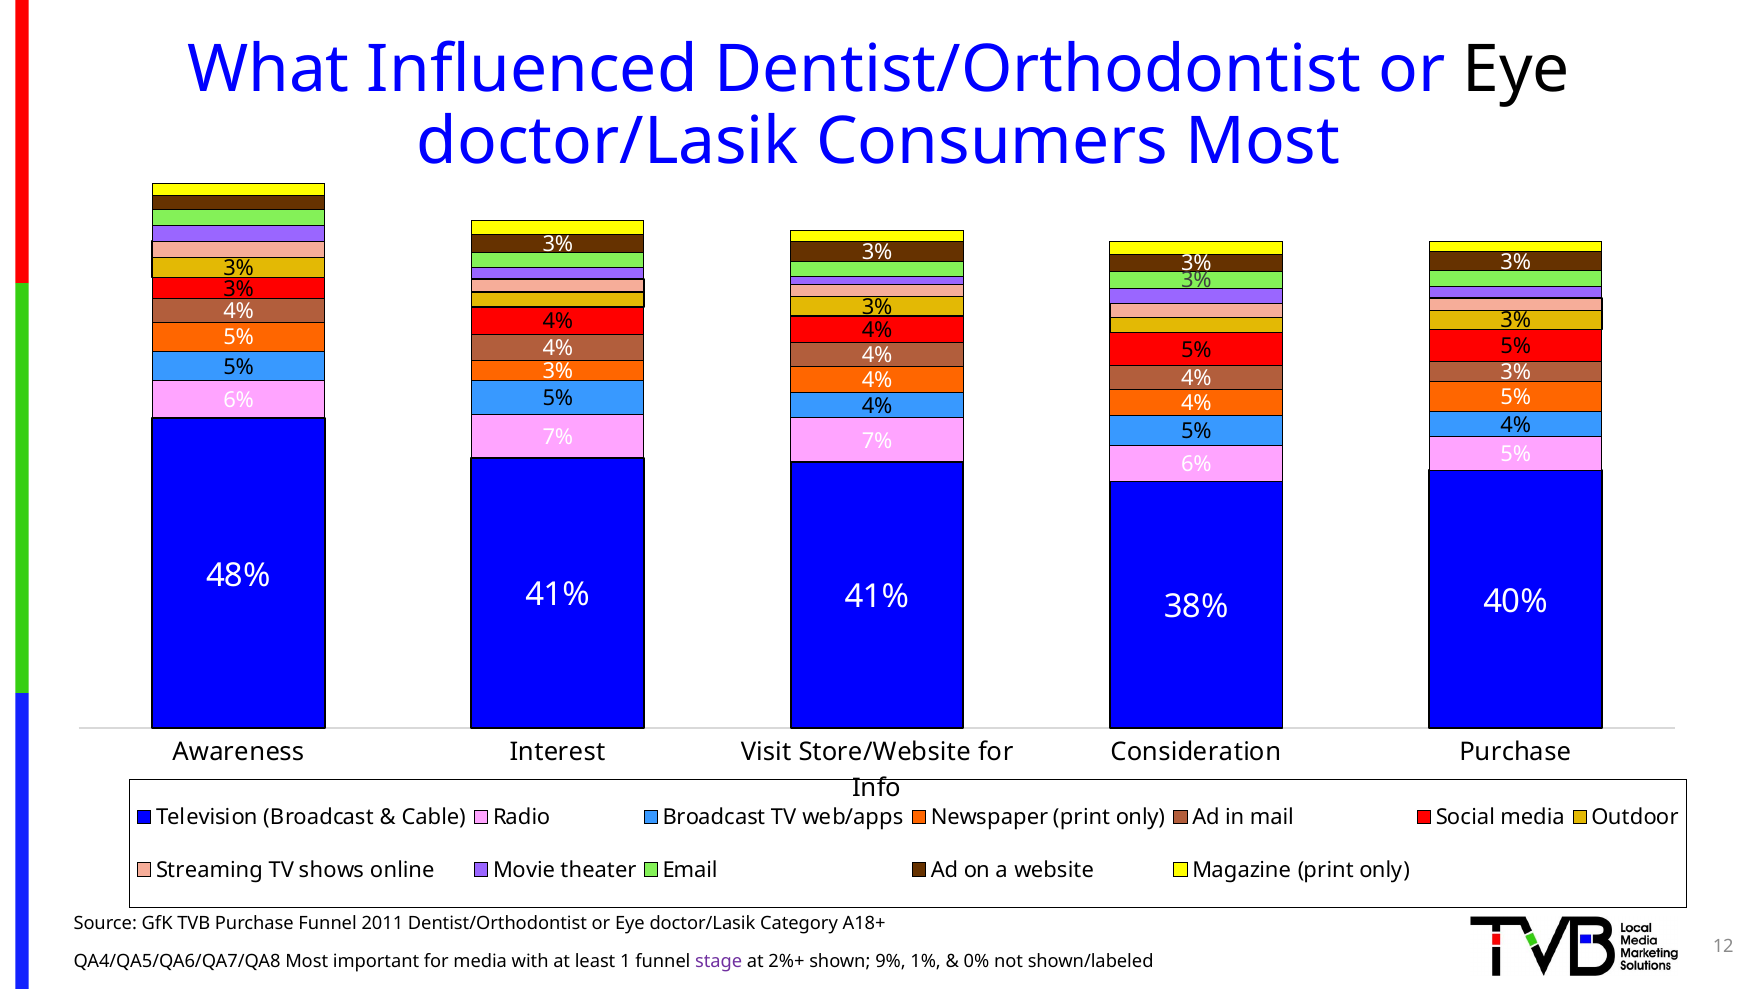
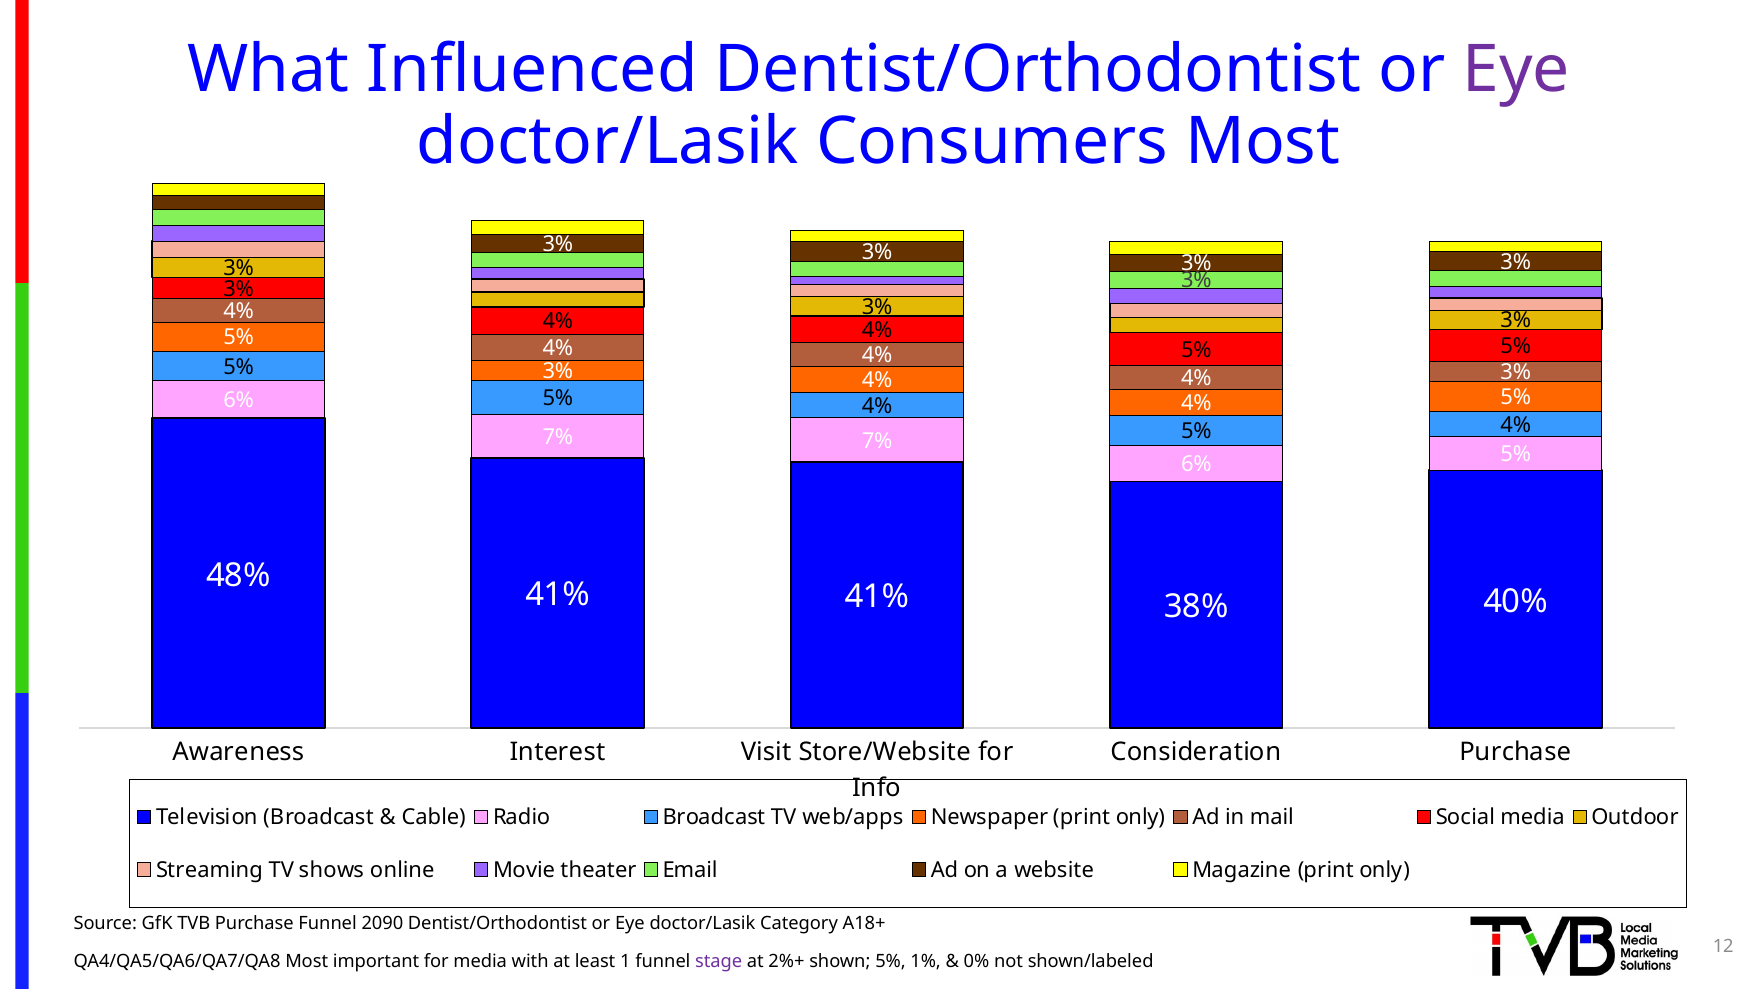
Eye colour: black -> purple (1516, 70)
2011: 2011 -> 2090 (382, 923)
shown 9%: 9% -> 5% (890, 961)
